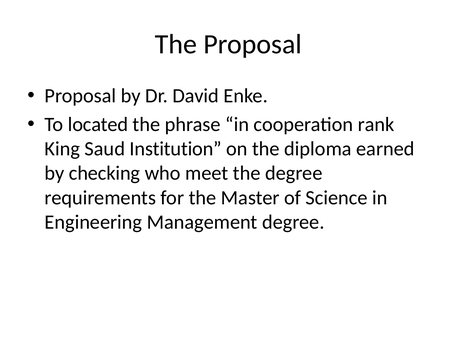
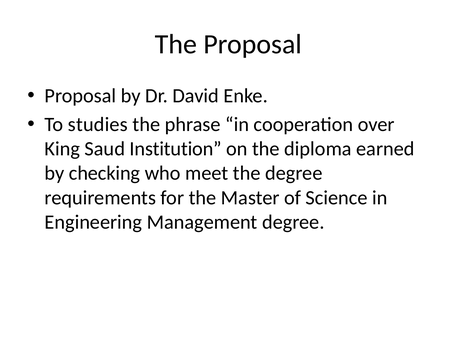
located: located -> studies (98, 124)
rank: rank -> over (376, 124)
